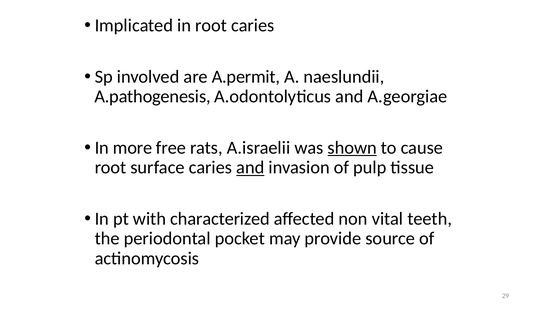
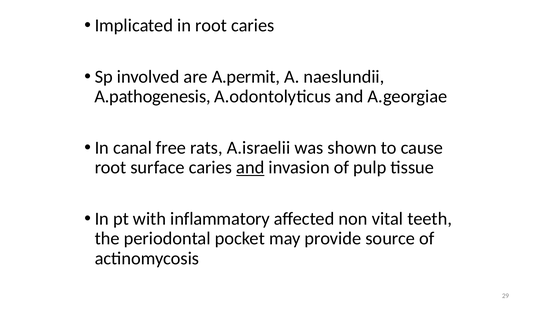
more: more -> canal (132, 148)
shown underline: present -> none (352, 148)
characterized: characterized -> inflammatory (220, 219)
